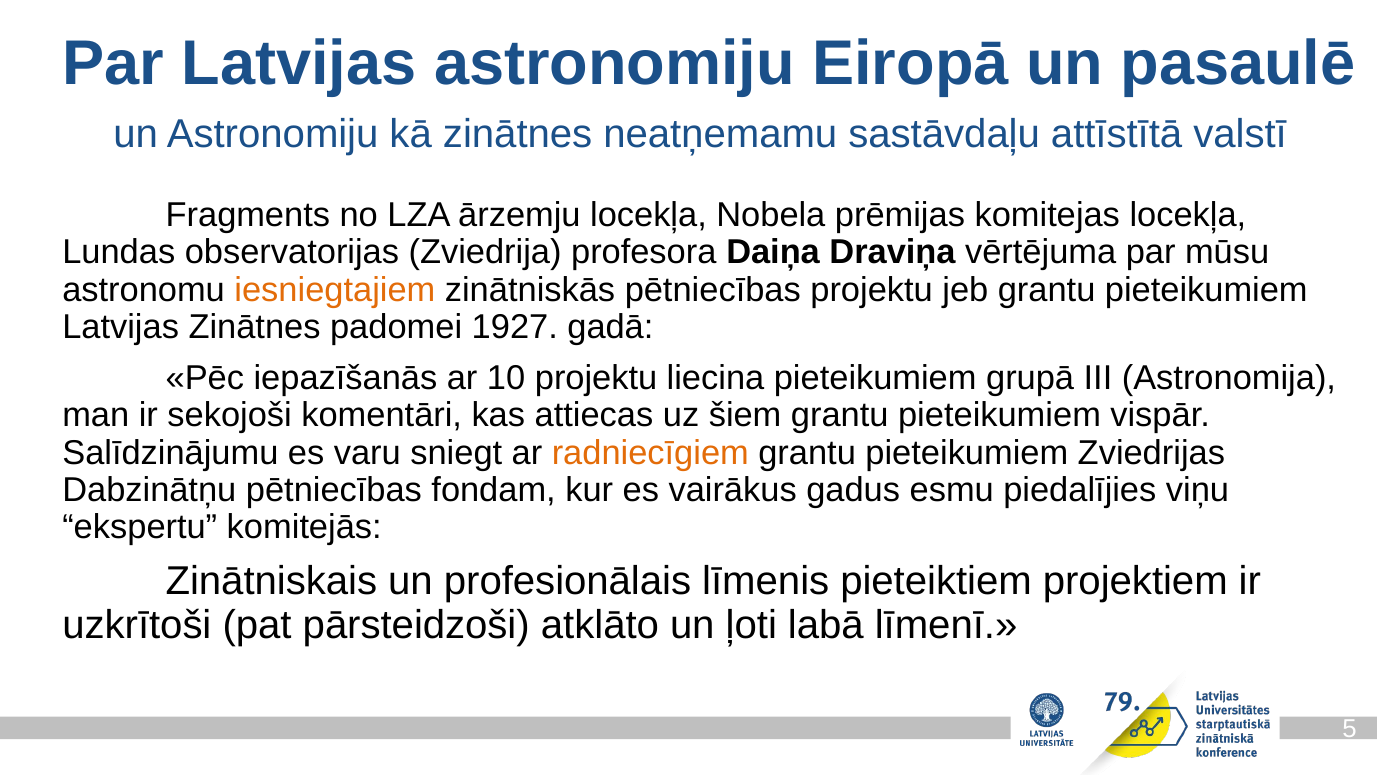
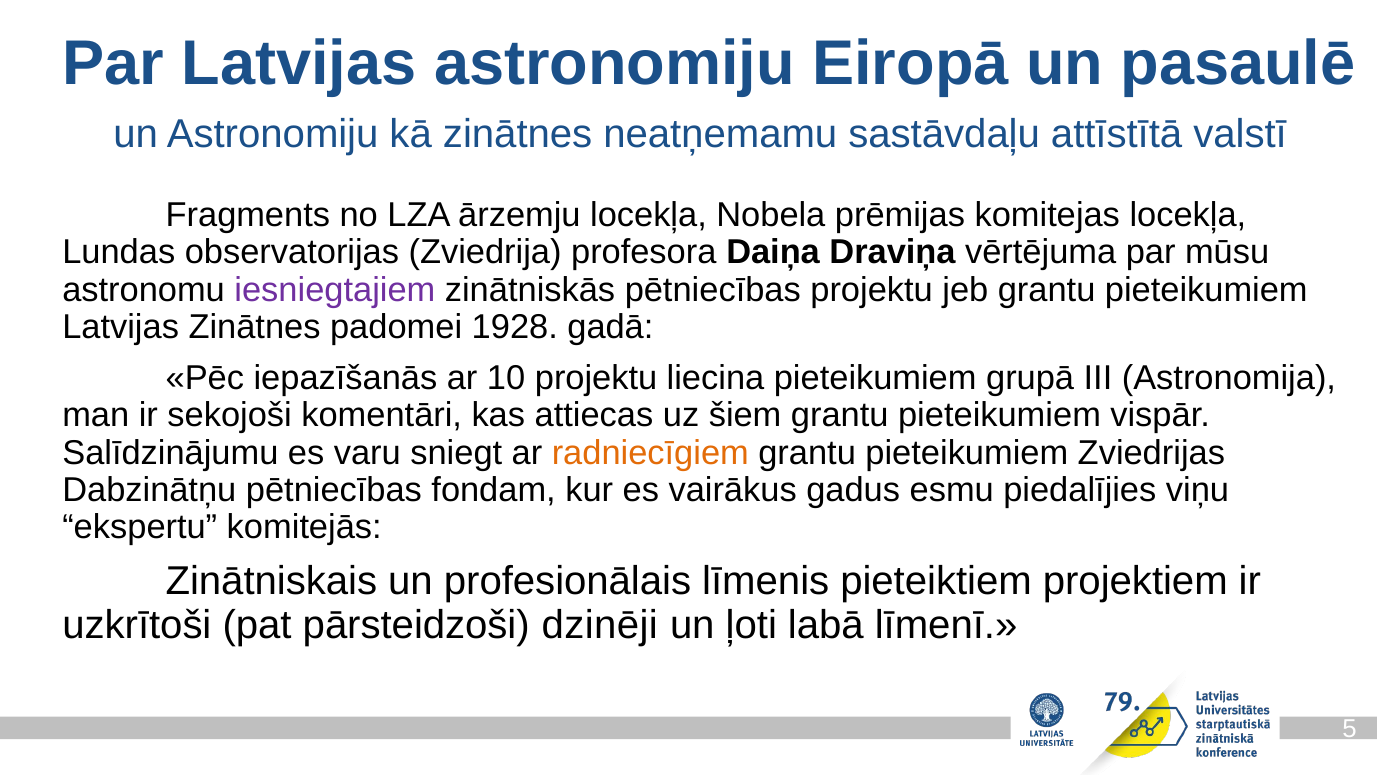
iesniegtajiem colour: orange -> purple (335, 289)
1927: 1927 -> 1928 (515, 327)
atklāto: atklāto -> dzinēji (600, 625)
